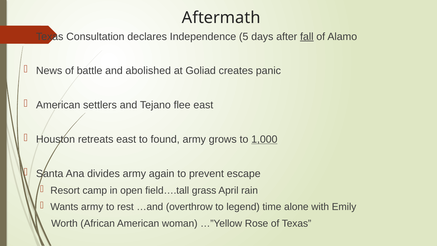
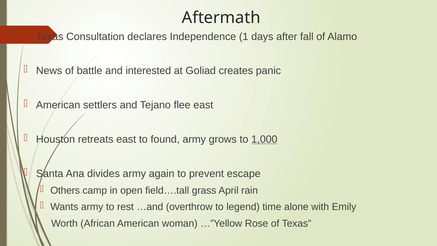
5: 5 -> 1 (244, 37)
fall underline: present -> none (307, 37)
abolished: abolished -> interested (148, 71)
Resort: Resort -> Others (65, 190)
